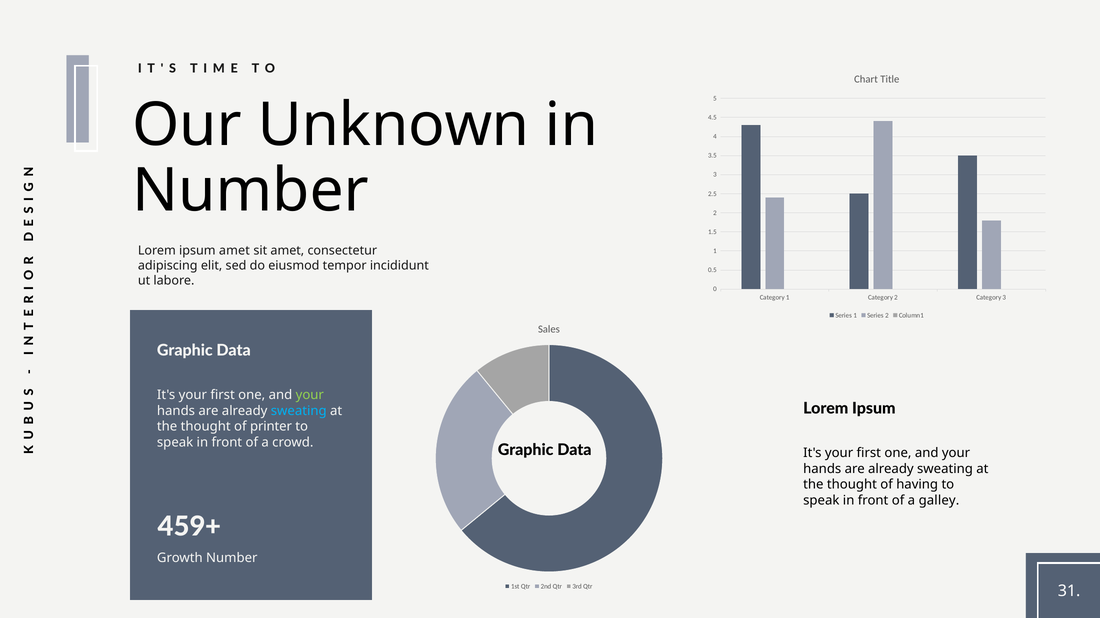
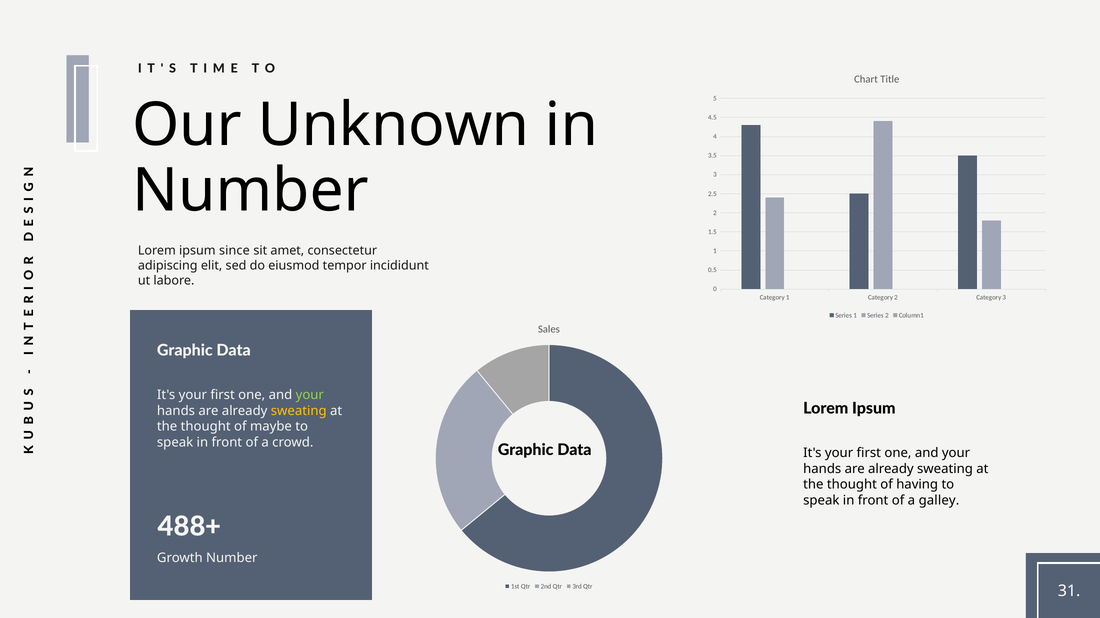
ipsum amet: amet -> since (234, 251)
sweating colour: light blue -> yellow (299, 411)
printer: printer -> maybe (271, 427)
459+: 459+ -> 488+ (190, 527)
